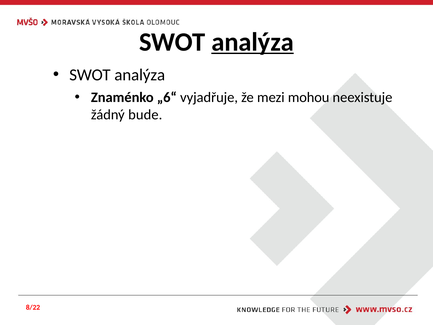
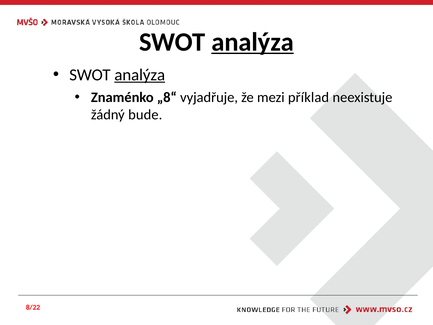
analýza underline: none -> present (140, 75)
„6“: „6“ -> „8“ (167, 97)
mohou: mohou -> příklad (308, 97)
